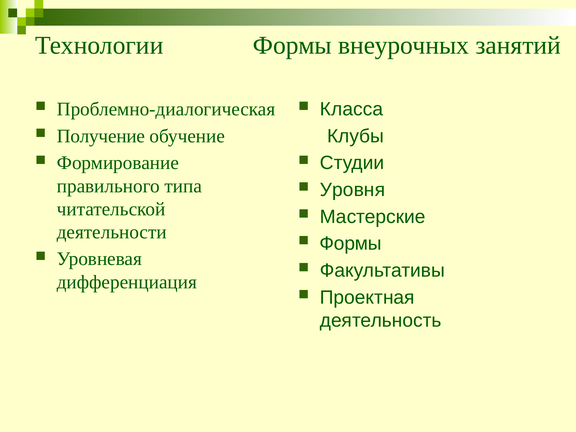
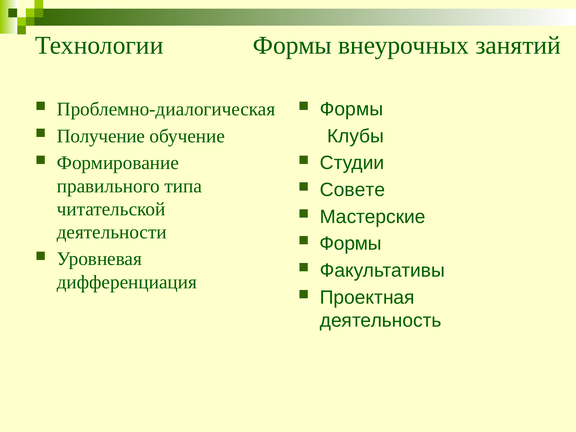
Класса: Класса -> Формы (352, 109)
Уровня: Уровня -> Совете (352, 190)
